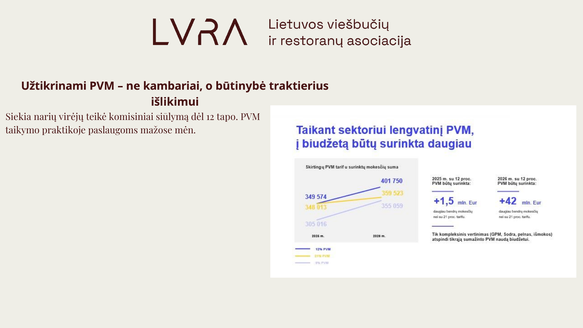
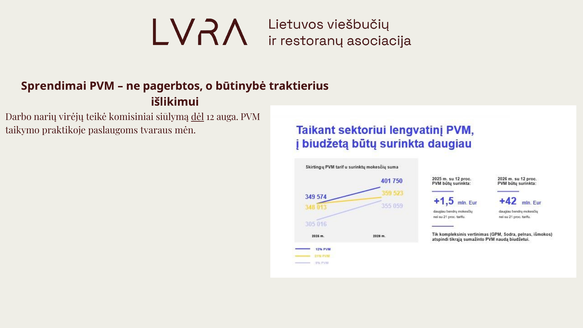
Užtikrinami: Užtikrinami -> Sprendimai (54, 86)
kambariai: kambariai -> pagerbtos (173, 86)
Siekia: Siekia -> Darbo (18, 117)
dėl underline: none -> present (197, 117)
tapo: tapo -> auga (227, 117)
mažose: mažose -> tvaraus (156, 130)
